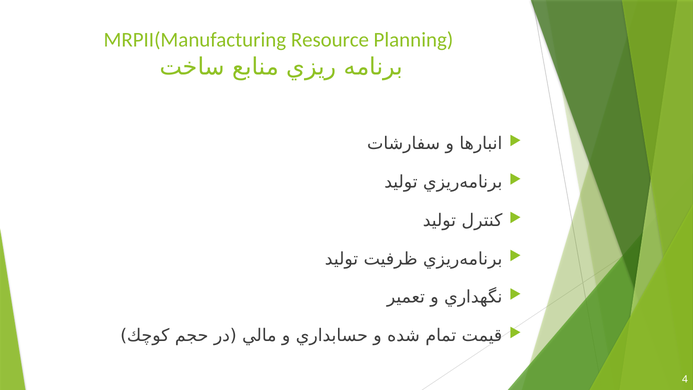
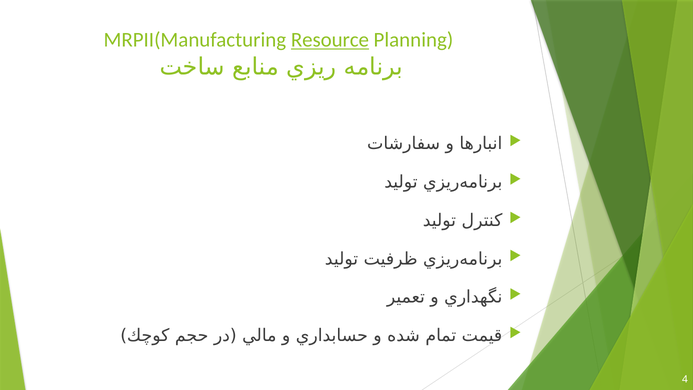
Resource underline: none -> present (330, 40)
